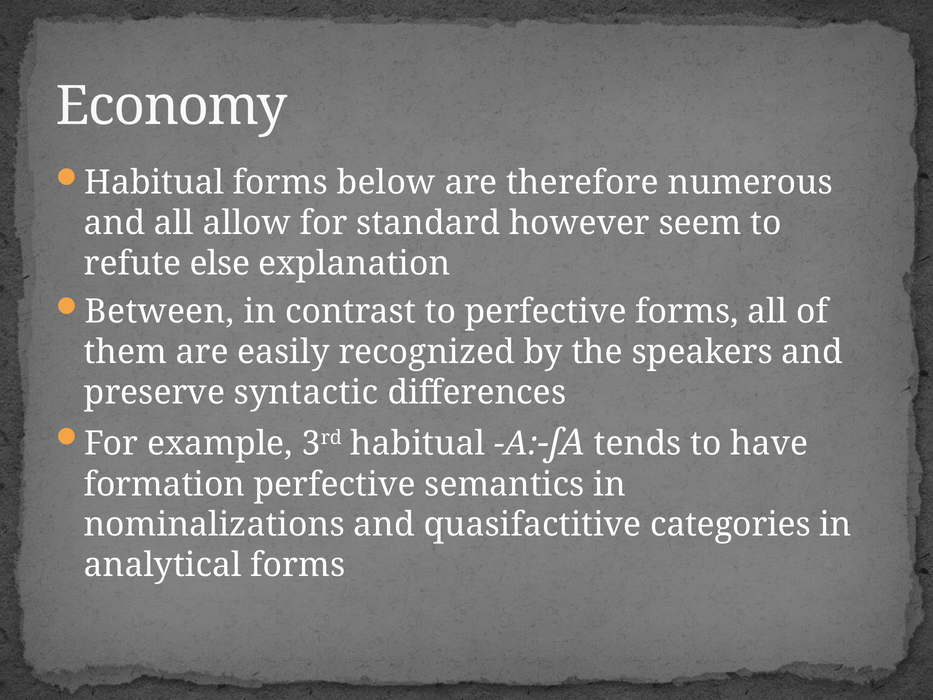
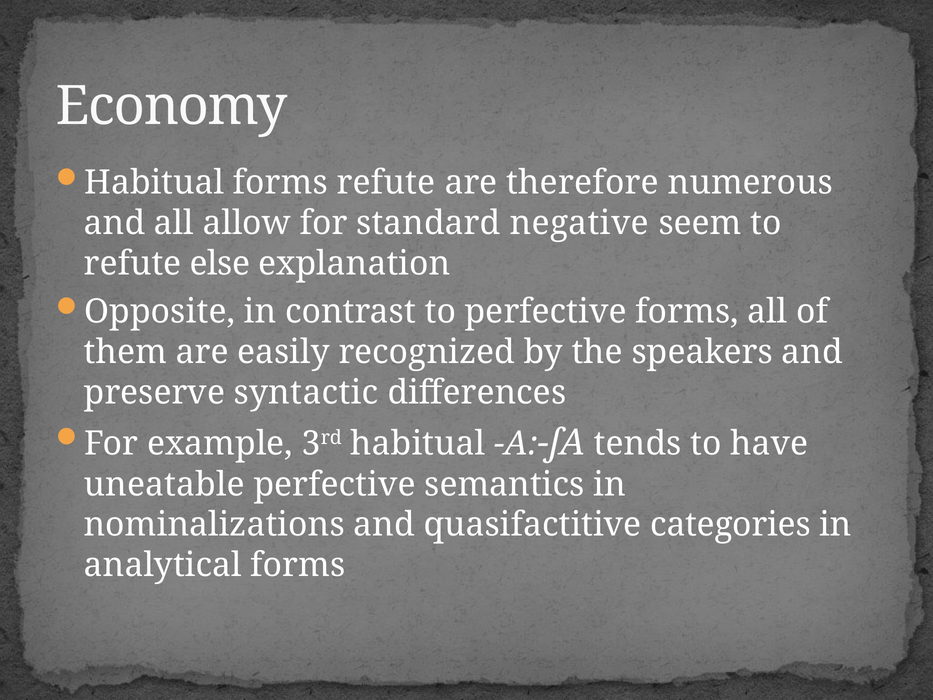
forms below: below -> refute (386, 183)
however: however -> negative (579, 223)
Between: Between -> Opposite (160, 312)
formation: formation -> uneatable (164, 484)
